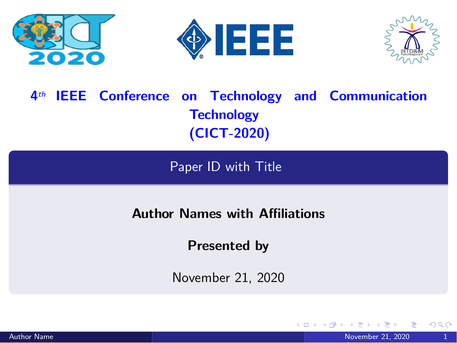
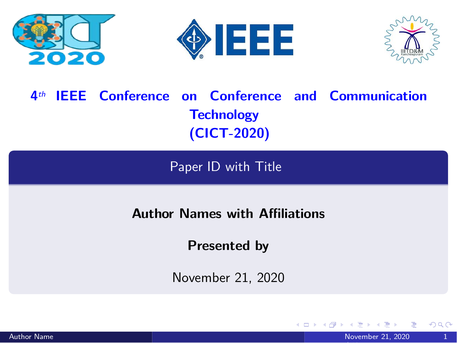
on Technology: Technology -> Conference (246, 96)
